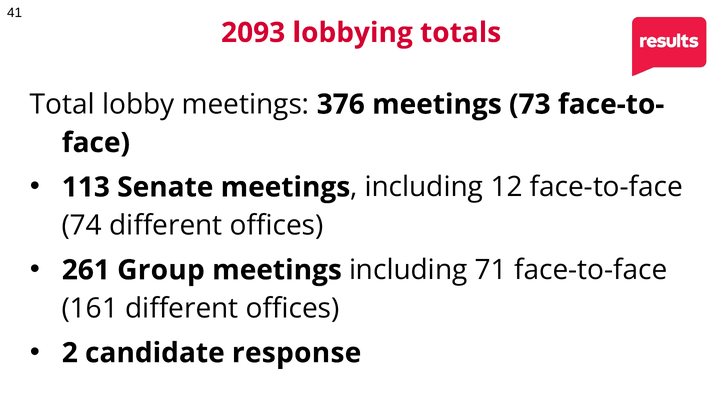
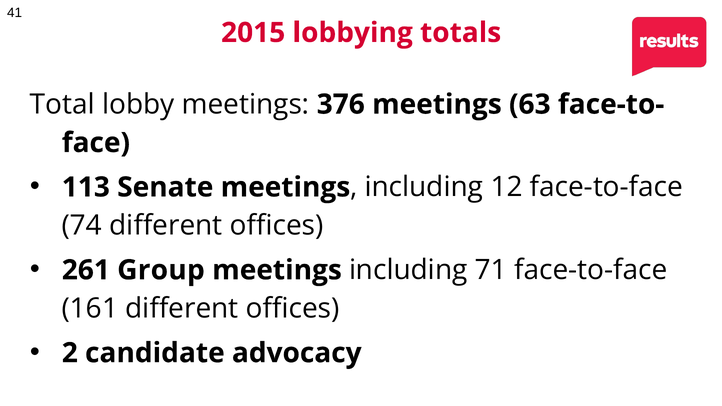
2093: 2093 -> 2015 (253, 33)
73: 73 -> 63 (530, 104)
response: response -> advocacy (297, 353)
